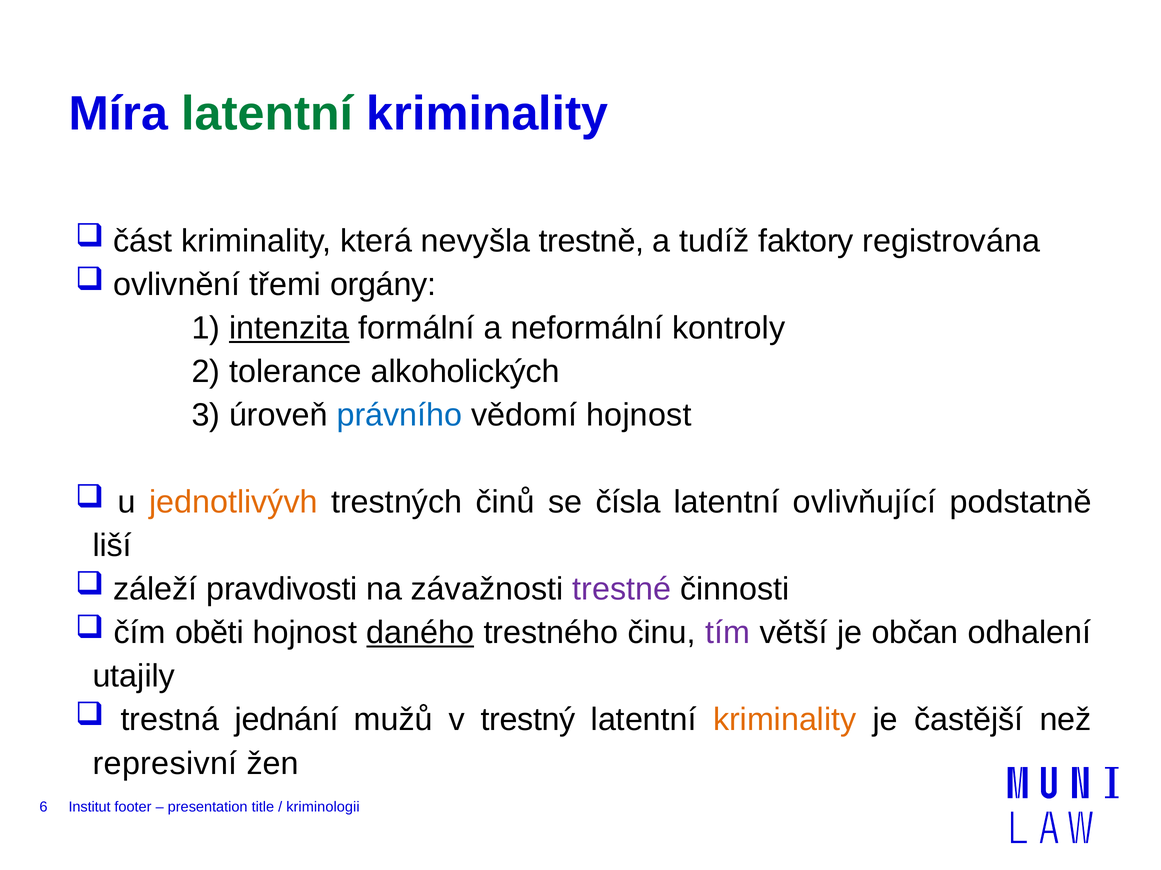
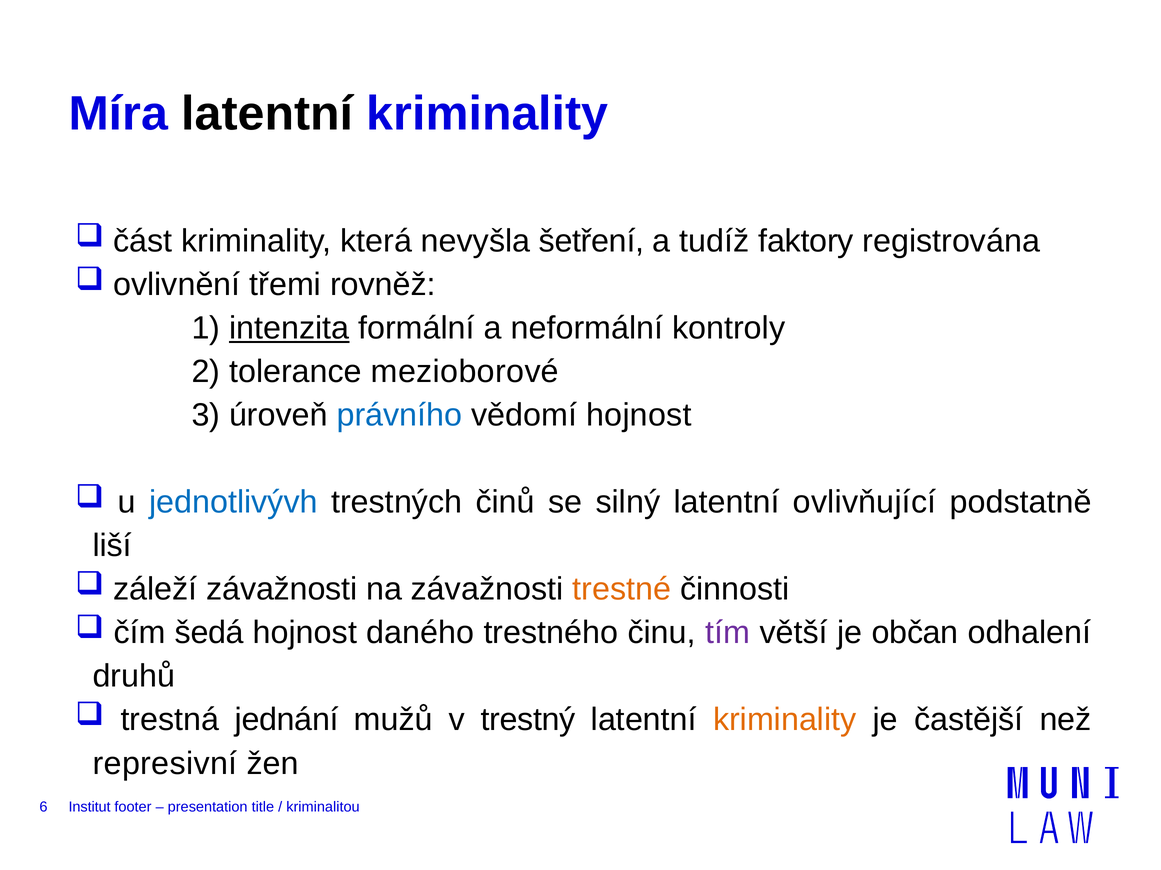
latentní colour: green -> black (267, 114)
trestně: trestně -> šetření (591, 241)
orgány: orgány -> rovněž (383, 285)
alkoholických: alkoholických -> mezioborové (465, 372)
jednotlivývh colour: orange -> blue (233, 503)
čísla: čísla -> silný (628, 503)
záleží pravdivosti: pravdivosti -> závažnosti (282, 590)
trestné colour: purple -> orange (622, 590)
oběti: oběti -> šedá (209, 633)
daného underline: present -> none (420, 633)
utajily: utajily -> druhů (134, 677)
kriminologii: kriminologii -> kriminalitou (323, 808)
